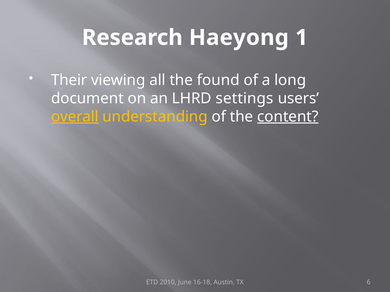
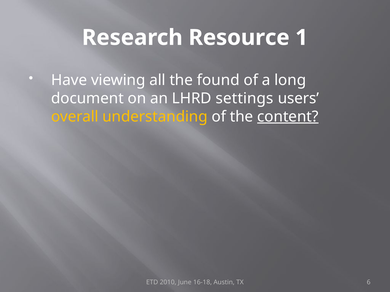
Haeyong: Haeyong -> Resource (239, 38)
Their: Their -> Have (69, 80)
overall underline: present -> none (75, 117)
